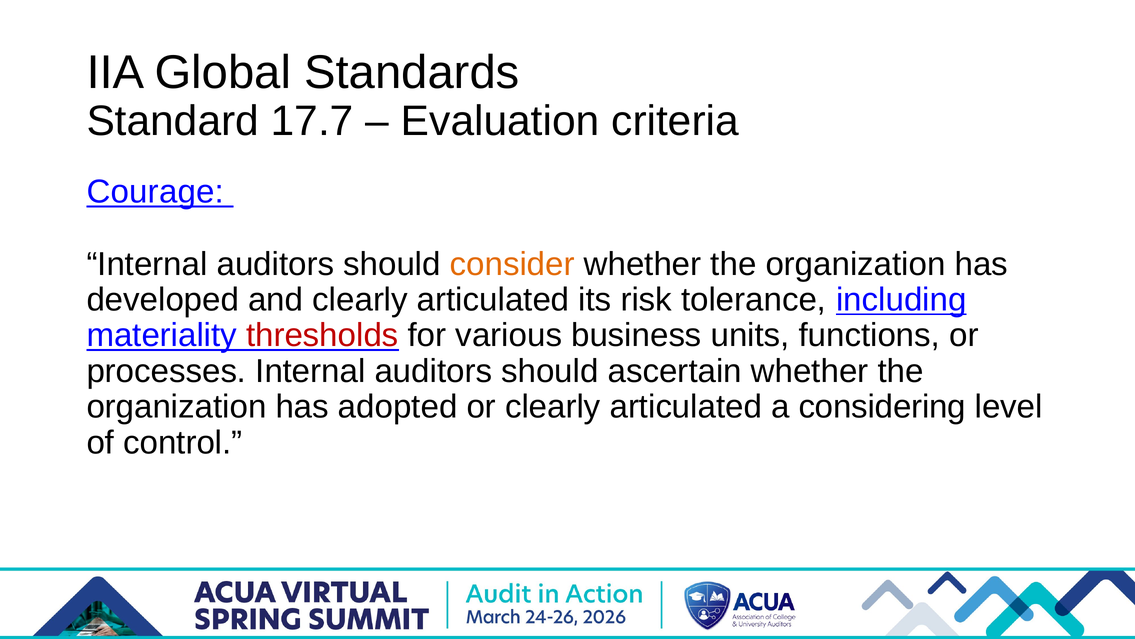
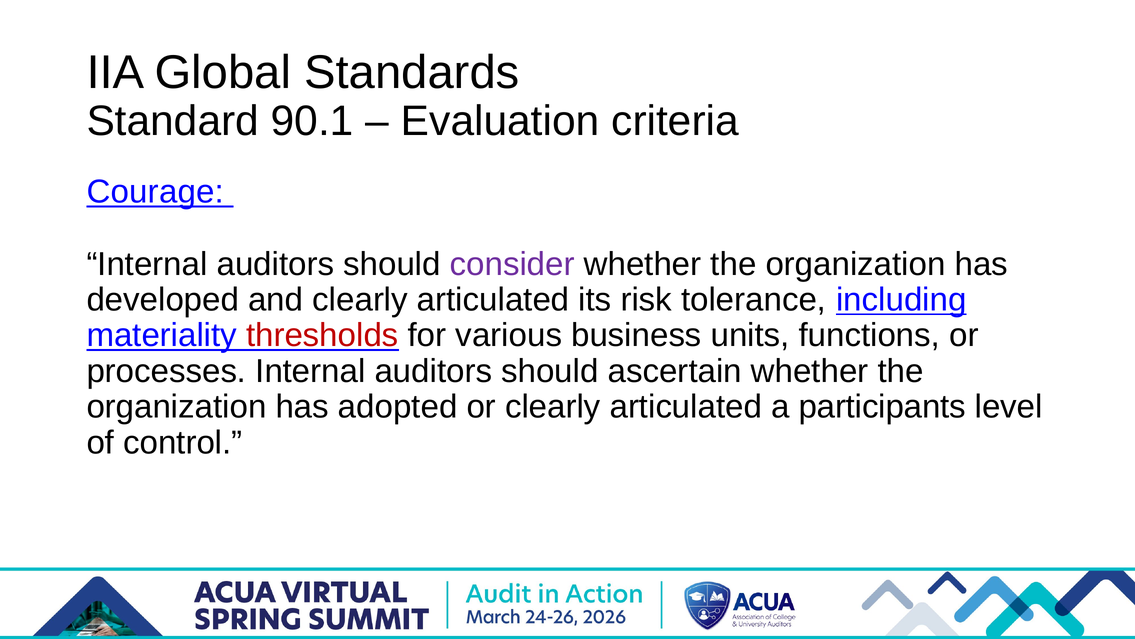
17.7: 17.7 -> 90.1 (312, 121)
consider colour: orange -> purple (512, 264)
considering: considering -> participants (882, 407)
